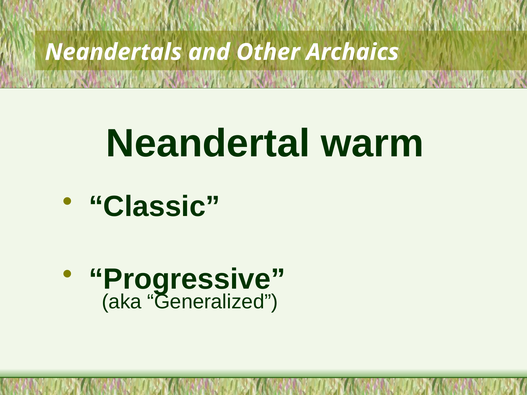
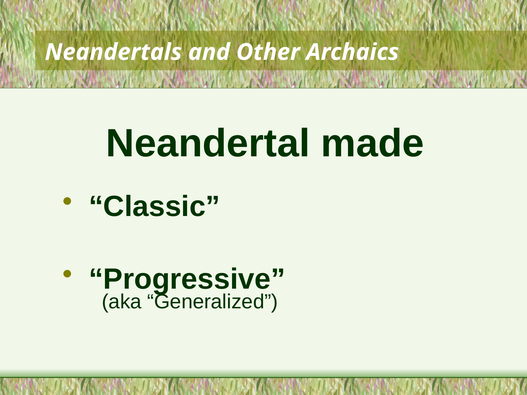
warm: warm -> made (372, 144)
